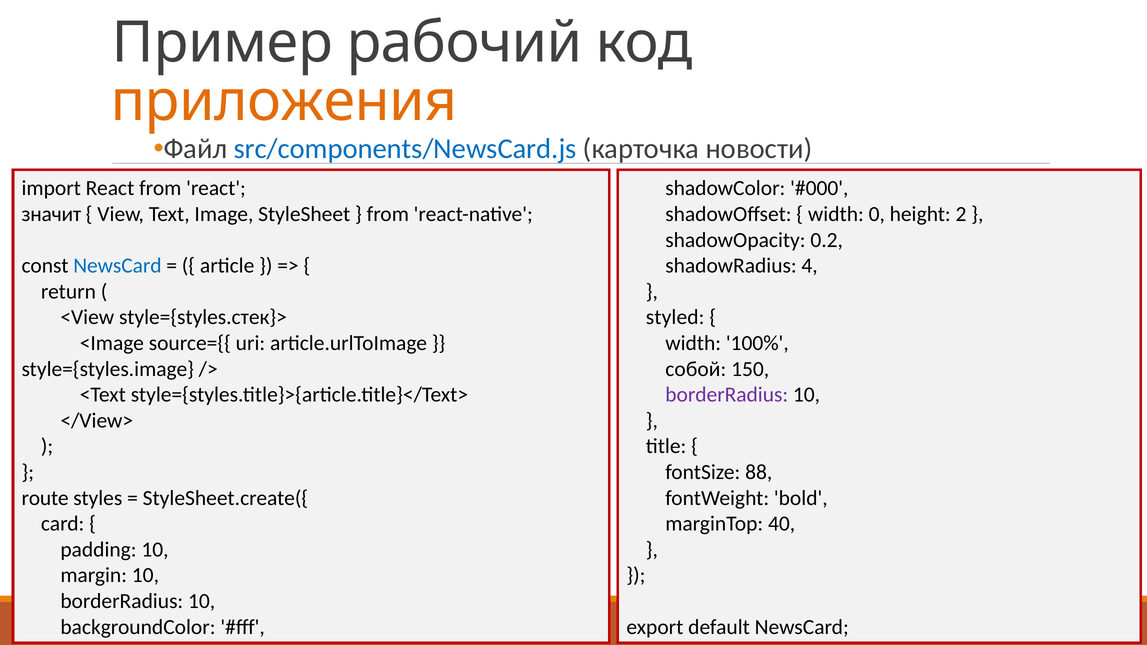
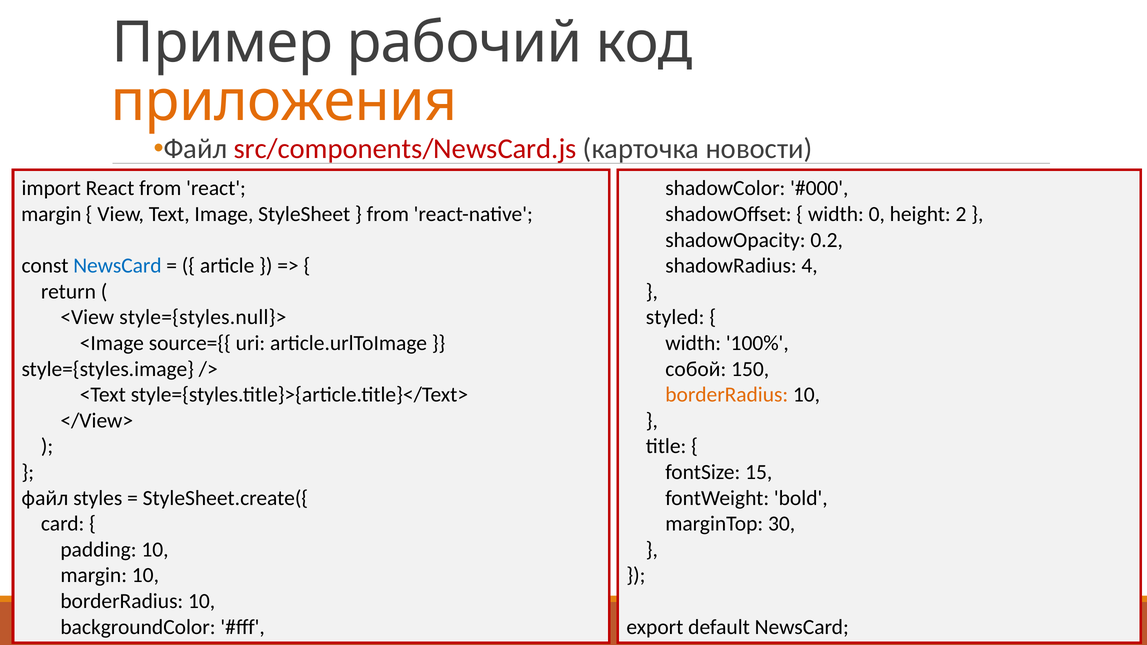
src/components/NewsCard.js colour: blue -> red (405, 149)
значит: значит -> margin (51, 214)
style={styles.стек}>: style={styles.стек}> -> style={styles.null}> (203, 317)
borderRadius colour: purple -> orange (727, 395)
88: 88 -> 15 (759, 472)
route: route -> файл (45, 498)
40: 40 -> 30 (782, 524)
